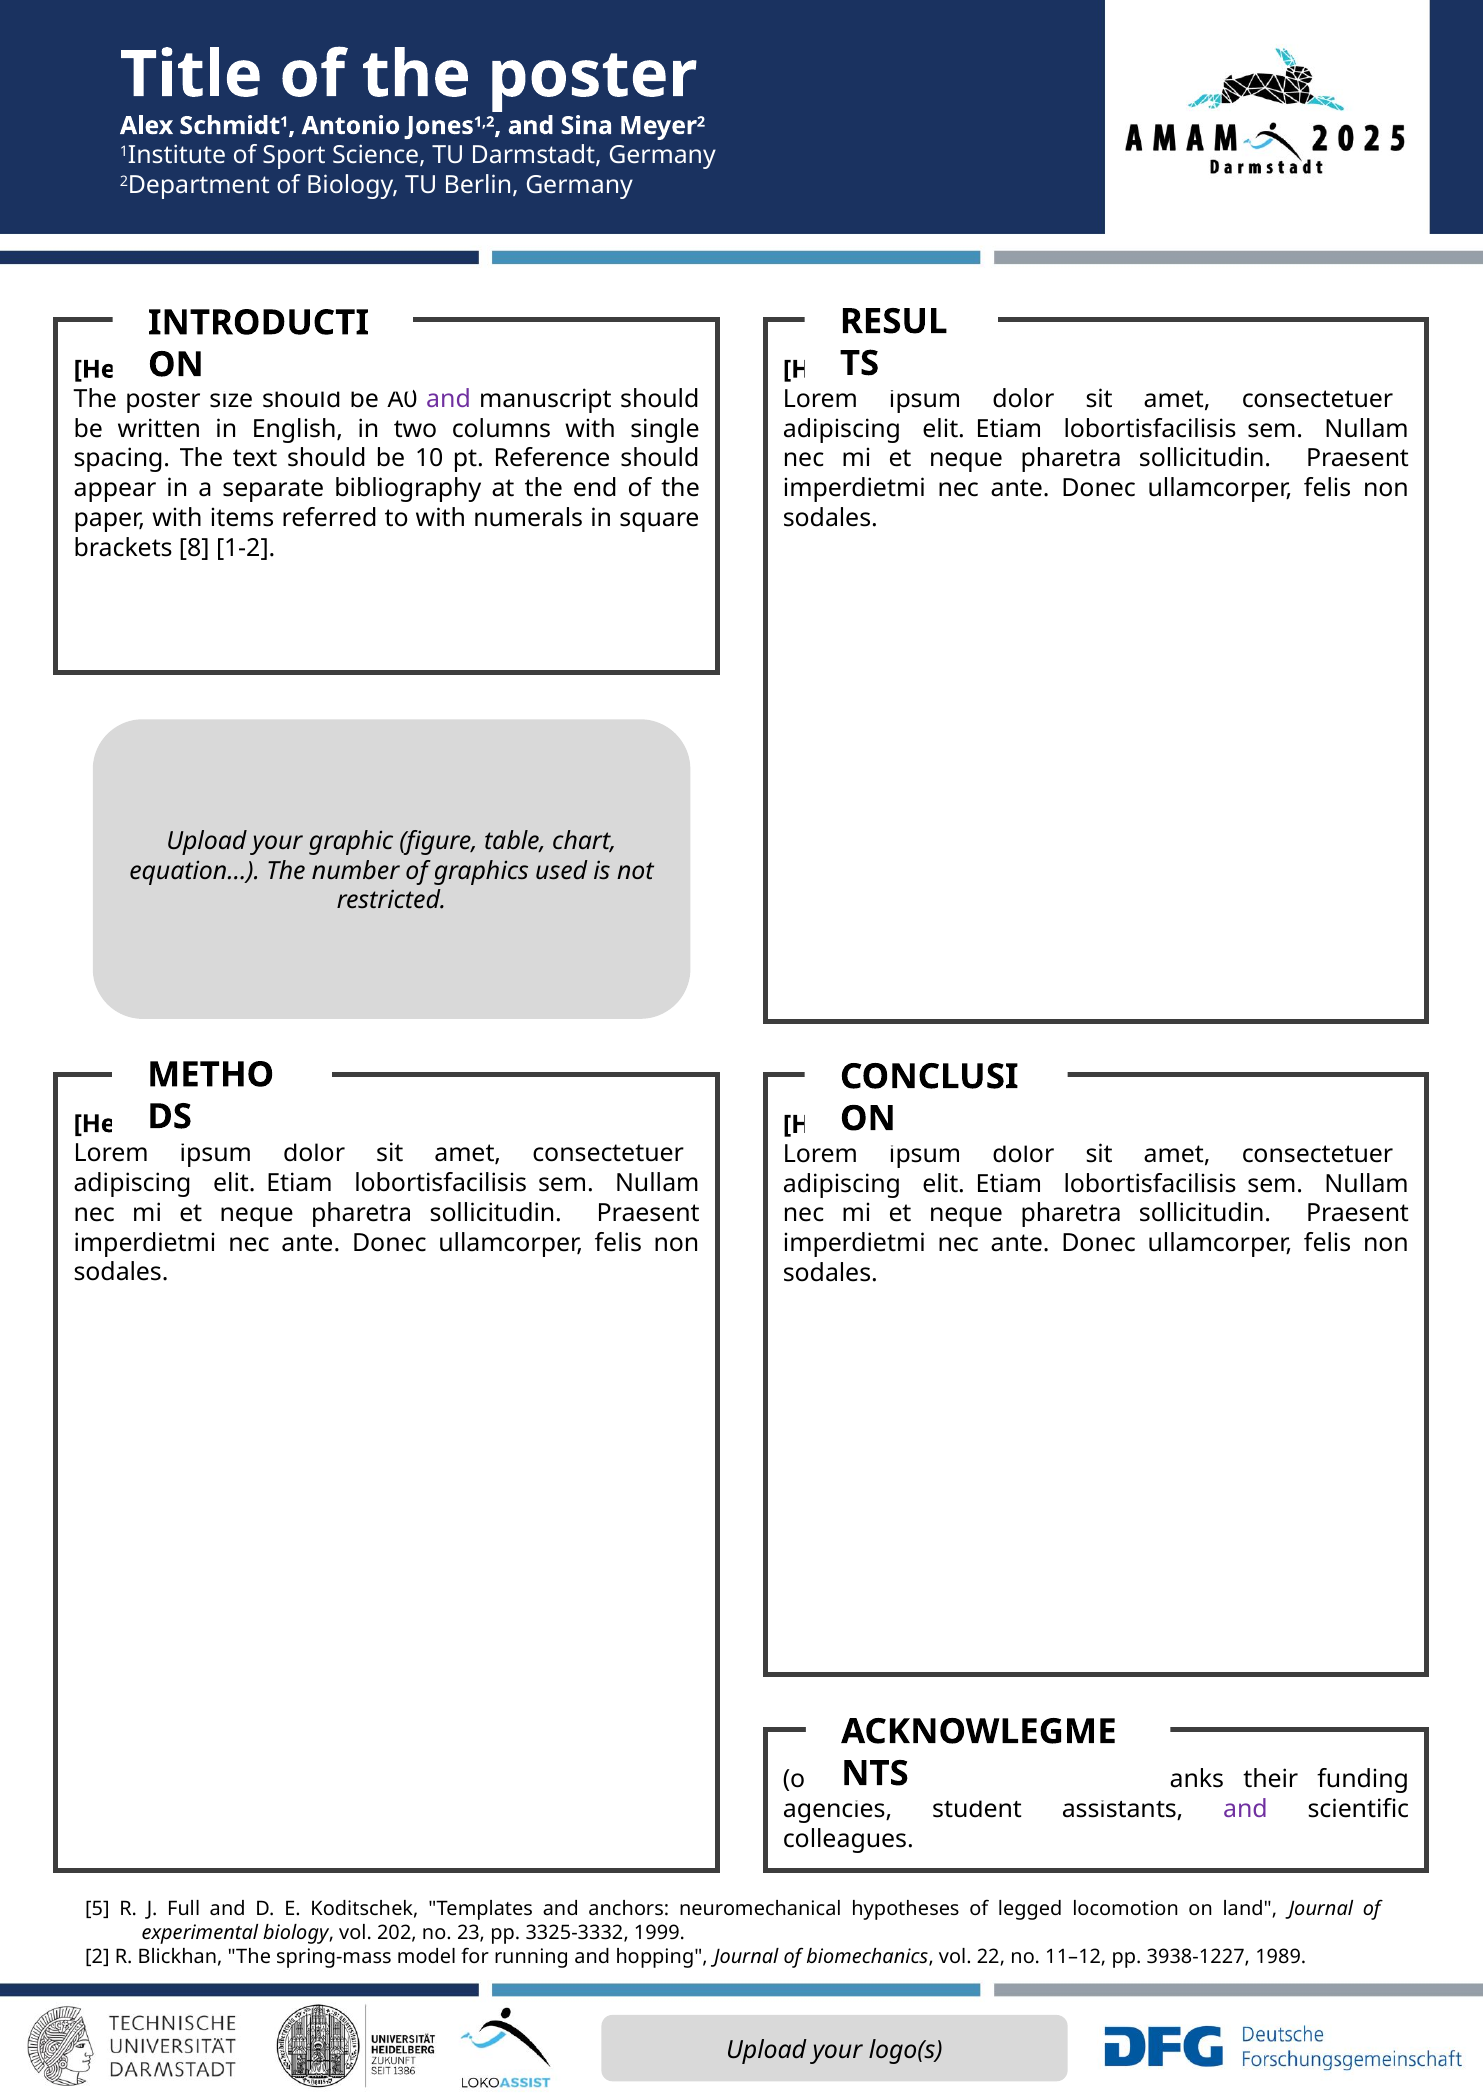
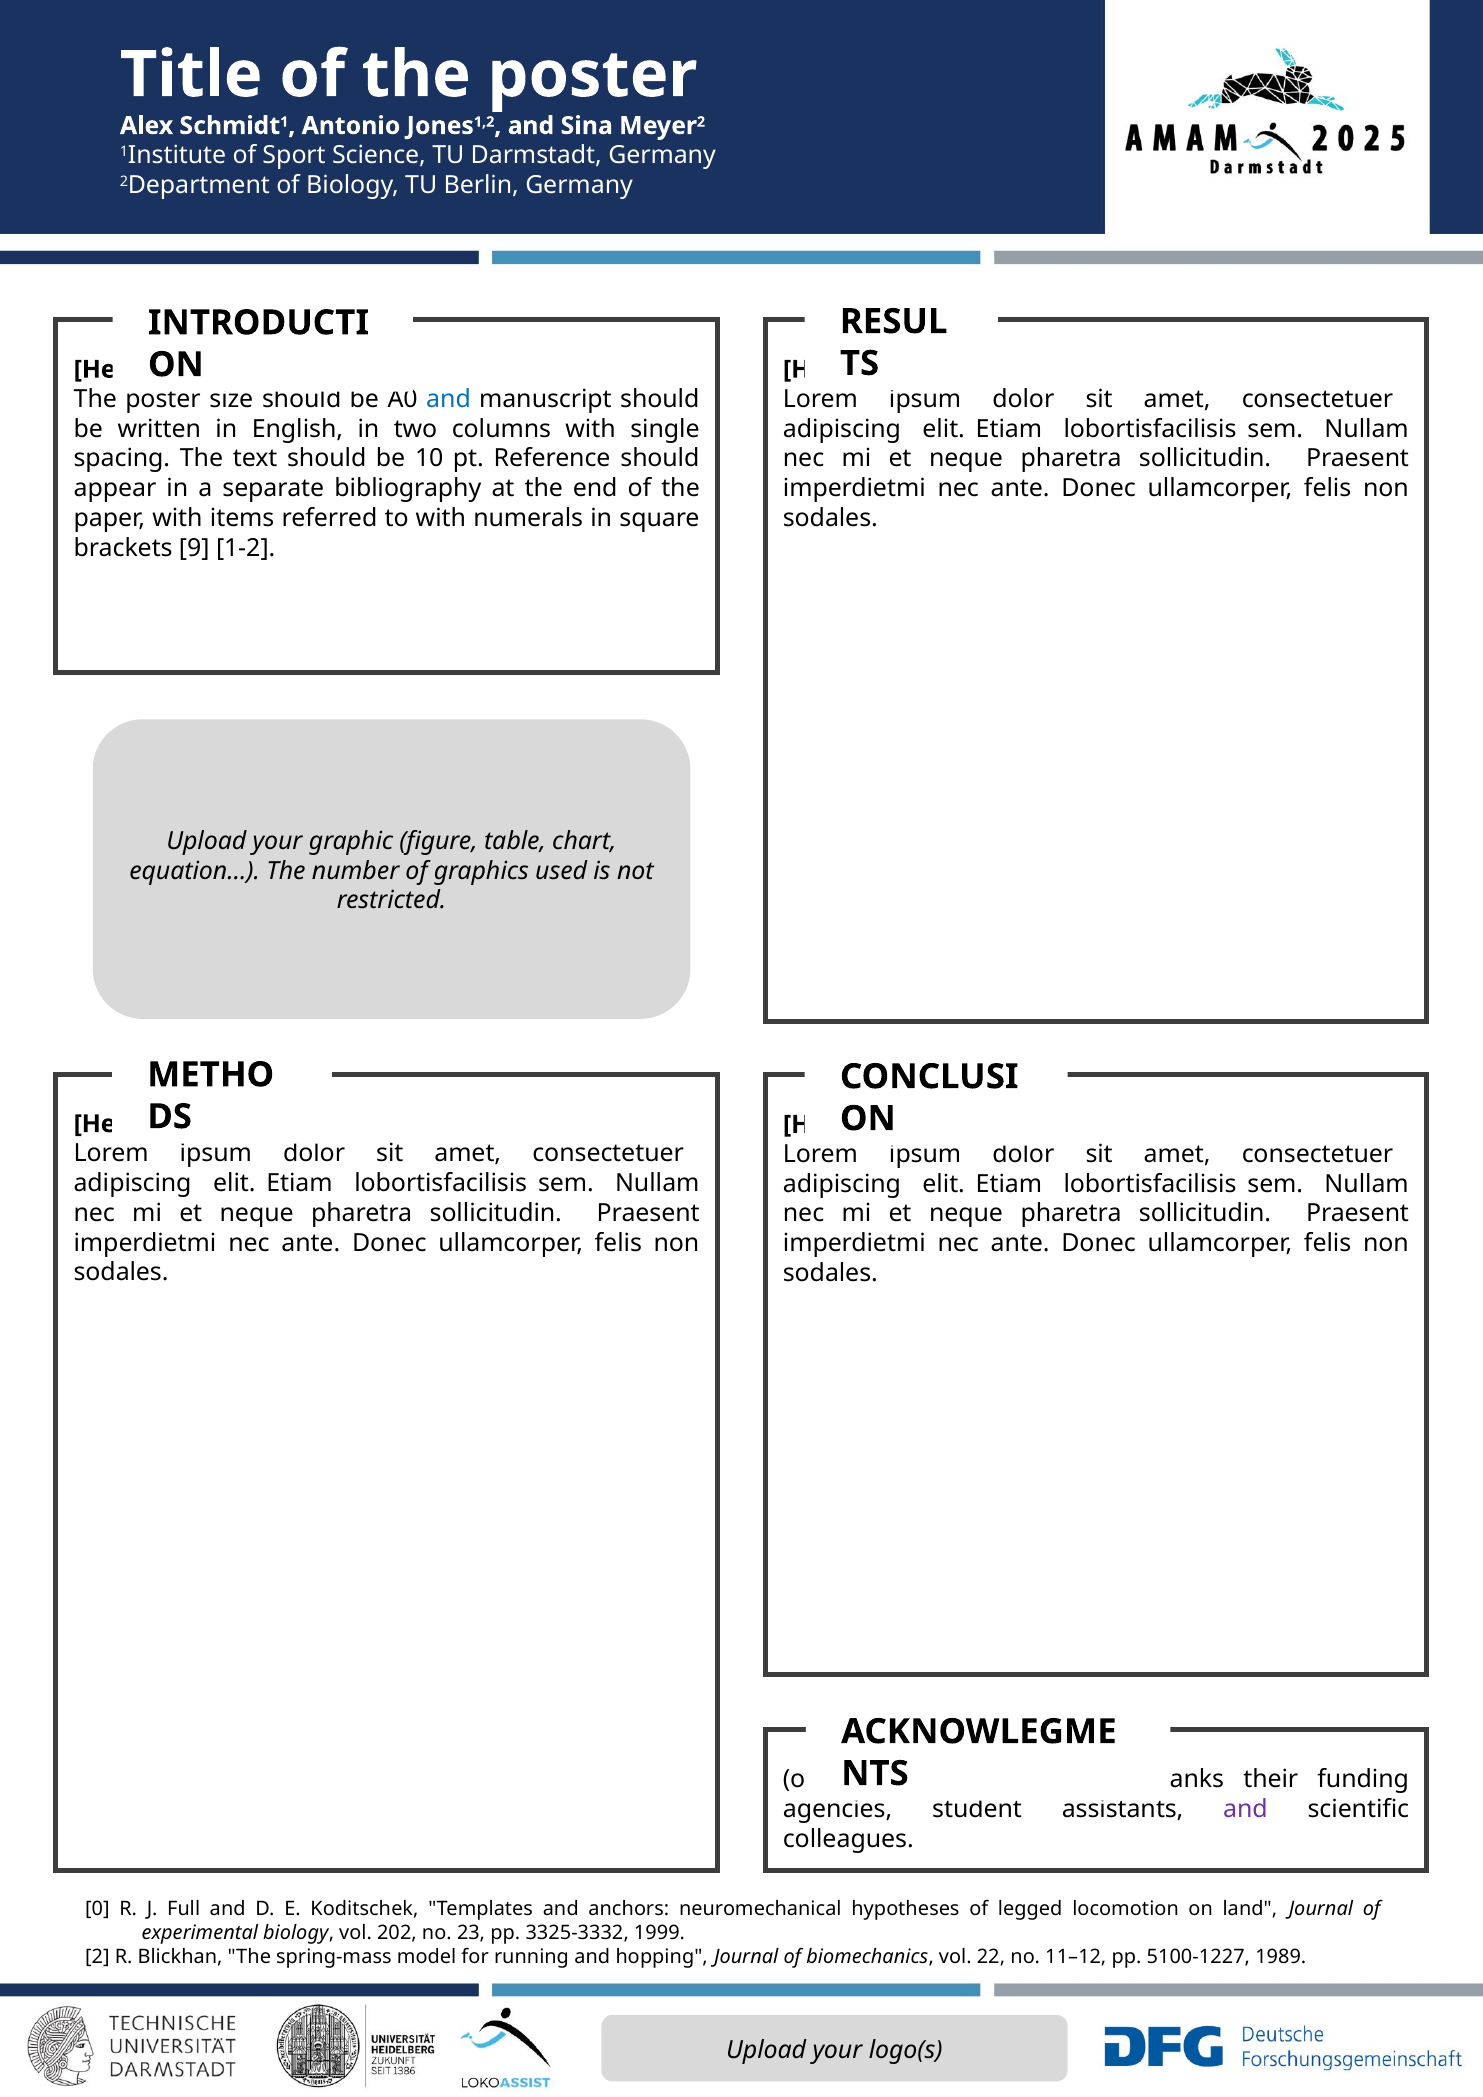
and colour: purple -> blue (449, 399)
8: 8 -> 9 (194, 548)
5: 5 -> 0 (97, 1909)
3938-1227: 3938-1227 -> 5100-1227 (1198, 1957)
